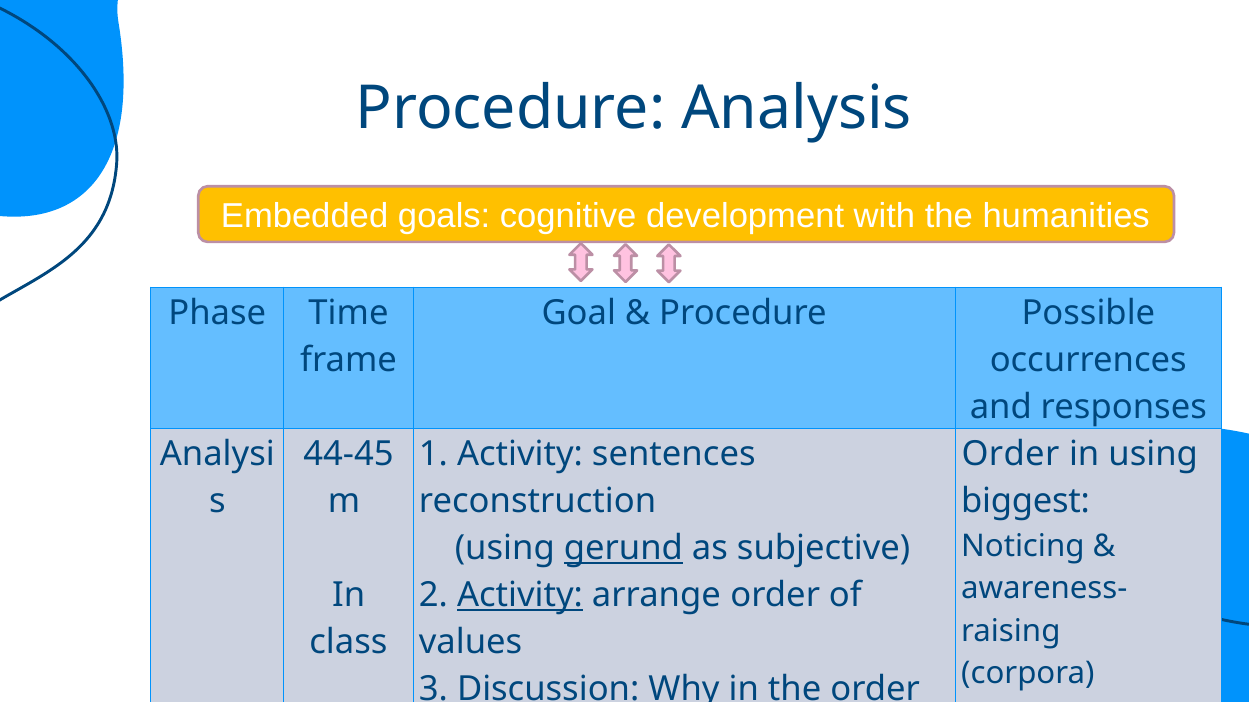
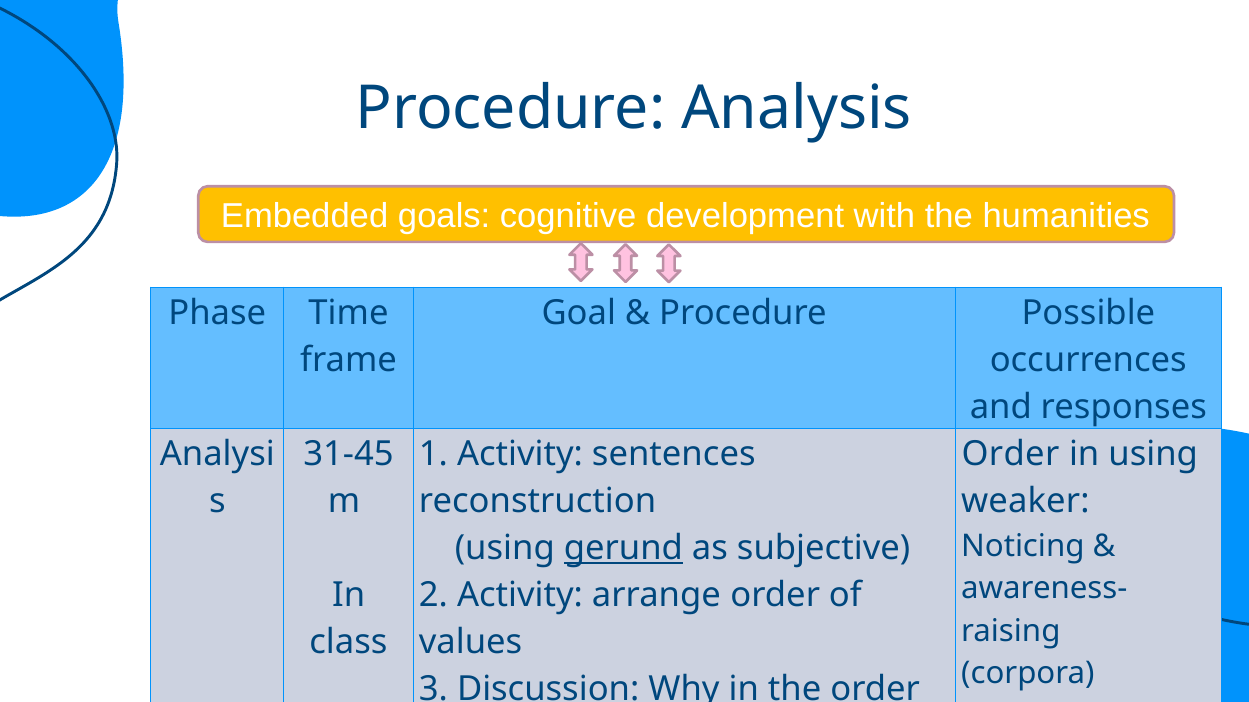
44-45: 44-45 -> 31-45 (348, 454)
biggest: biggest -> weaker (1025, 502)
Activity underline: present -> none (520, 596)
